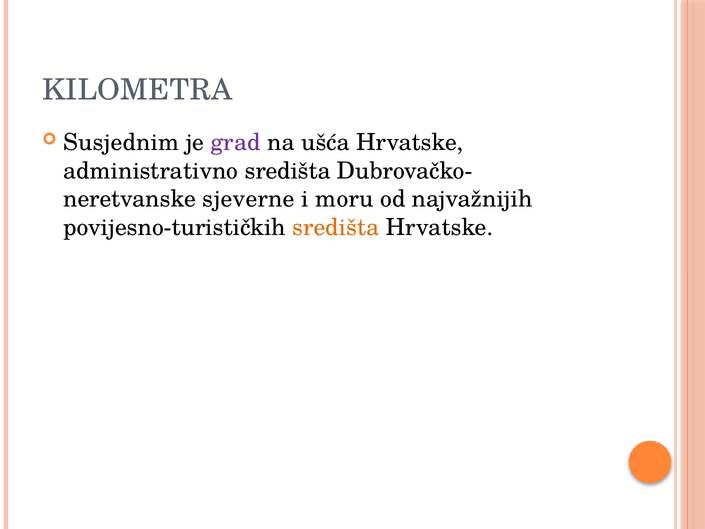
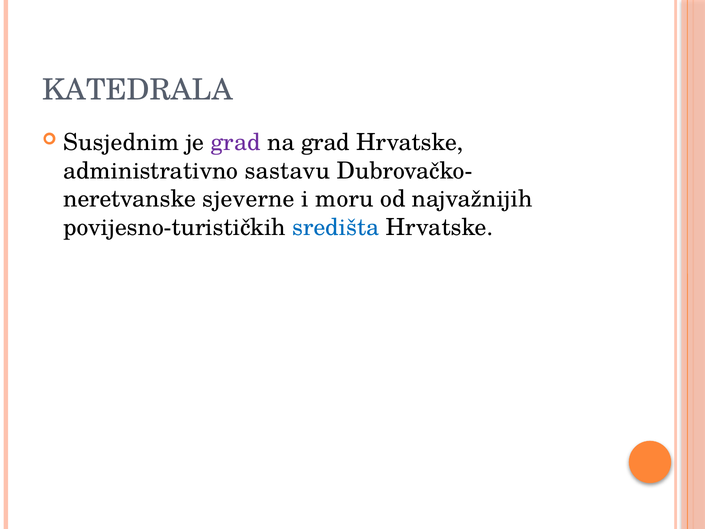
KILOMETRA: KILOMETRA -> KATEDRALA (137, 90)
na ušća: ušća -> grad (326, 143)
administrativno središta: središta -> sastavu (288, 171)
središta colour: orange -> blue (336, 227)
